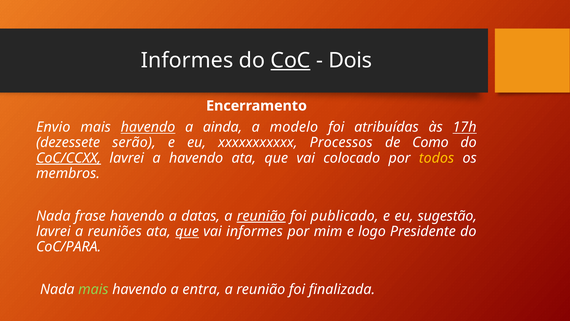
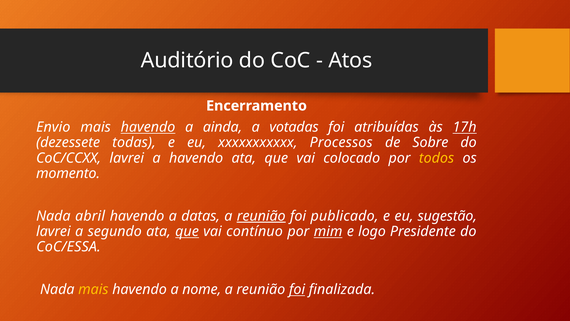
Informes: Informes -> Auditório (187, 60)
CoC underline: present -> none (290, 60)
Dois: Dois -> Atos (350, 60)
modelo: modelo -> votadas (294, 127)
serão: serão -> todas (134, 142)
Como: Como -> Sobre (430, 142)
CoC/CCXX underline: present -> none (69, 158)
membros: membros -> momento (68, 173)
frase: frase -> abril (90, 216)
reuniões: reuniões -> segundo (115, 231)
vai informes: informes -> contínuo (255, 231)
mim underline: none -> present (328, 231)
CoC/PARA: CoC/PARA -> CoC/ESSA (68, 247)
mais colour: light green -> yellow (93, 289)
entra: entra -> nome (202, 289)
foi underline: none -> present (297, 289)
